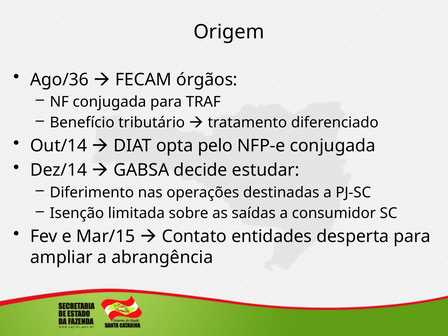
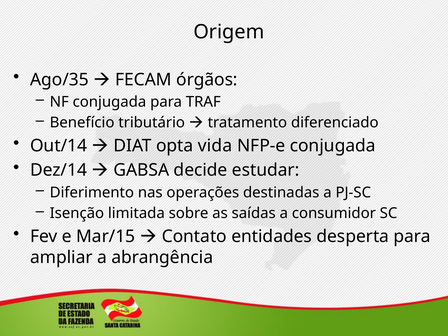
Ago/36: Ago/36 -> Ago/35 (59, 80)
pelo: pelo -> vida (215, 146)
